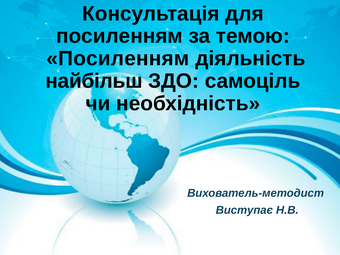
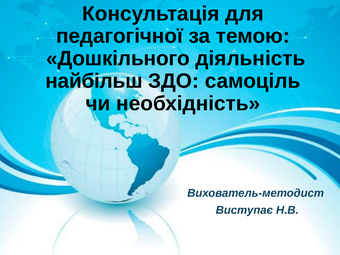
посиленням: посиленням -> педагогічної (119, 36)
Посиленням: Посиленням -> Дошкільного (118, 59)
